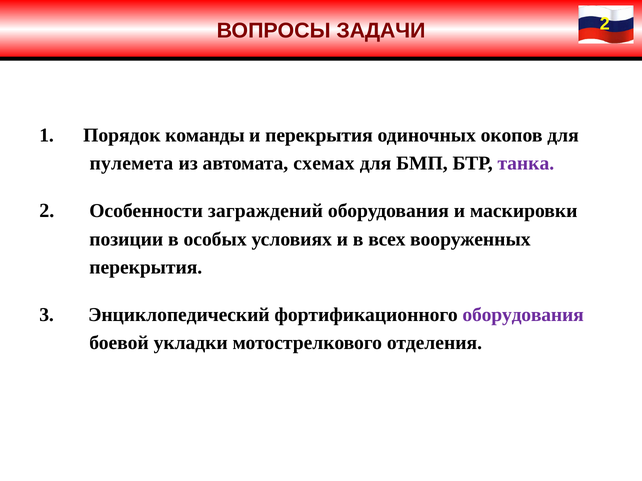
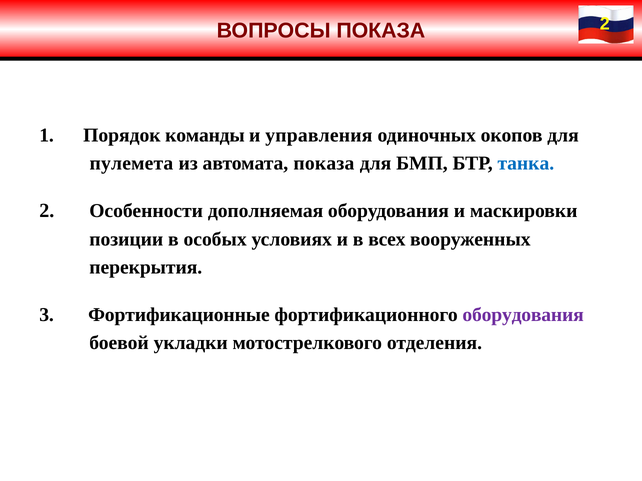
ВОПРОСЫ ЗАДАЧИ: ЗАДАЧИ -> ПОКАЗА (381, 31)
и перекрытия: перекрытия -> управления (319, 135)
автомата схемах: схемах -> показа (324, 164)
танка colour: purple -> blue (526, 164)
заграждений: заграждений -> дополняемая (266, 211)
Энциклопедический: Энциклопедический -> Фортификационные (179, 315)
